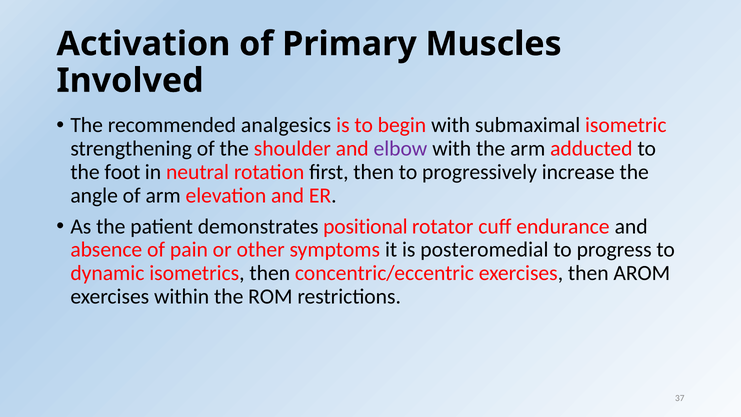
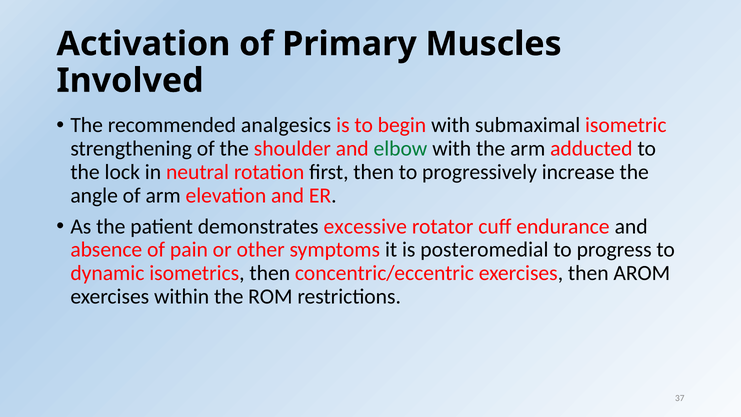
elbow colour: purple -> green (400, 149)
foot: foot -> lock (122, 172)
positional: positional -> excessive (365, 226)
